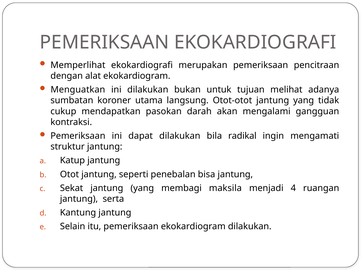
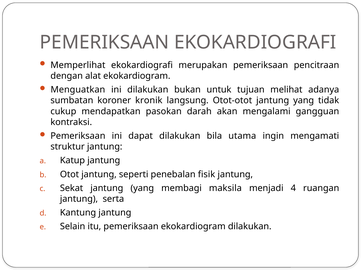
utama: utama -> kronik (149, 100)
radikal: radikal -> utama (242, 136)
bisa: bisa -> fisik (207, 174)
